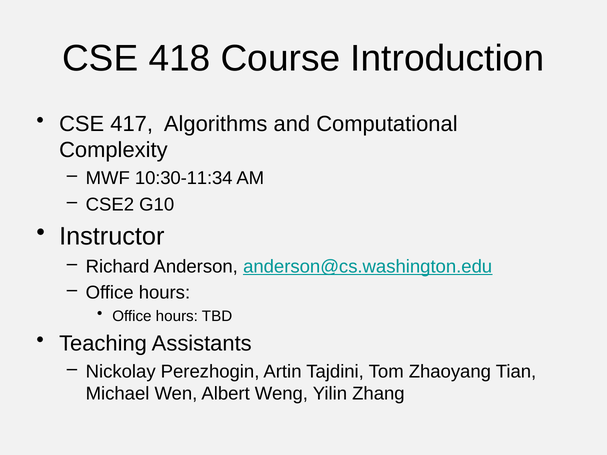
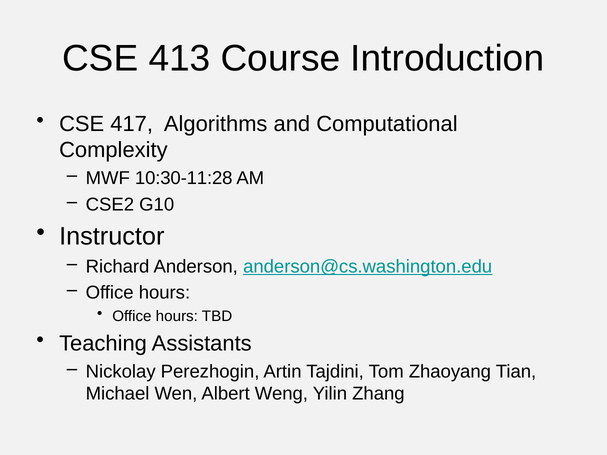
418: 418 -> 413 (179, 59)
10:30-11:34: 10:30-11:34 -> 10:30-11:28 (184, 178)
